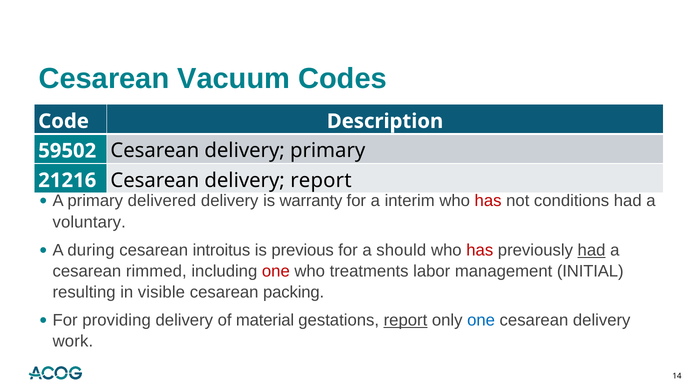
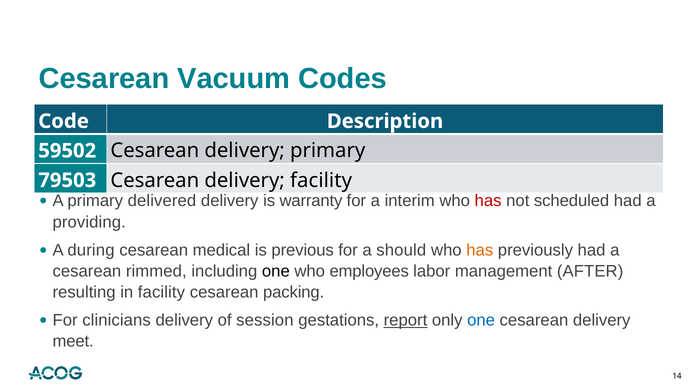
21216: 21216 -> 79503 (67, 180)
delivery report: report -> facility (321, 180)
conditions: conditions -> scheduled (572, 201)
voluntary: voluntary -> providing (89, 222)
introitus: introitus -> medical (221, 250)
has colour: red -> orange (480, 250)
had underline: present -> none (592, 250)
one colour: red -> black (276, 271)
treatments: treatments -> employees (369, 271)
INITIAL: INITIAL -> AFTER (590, 271)
in visible: visible -> facility (161, 292)
providing: providing -> clinicians (117, 320)
material: material -> session (265, 320)
work: work -> meet (73, 341)
